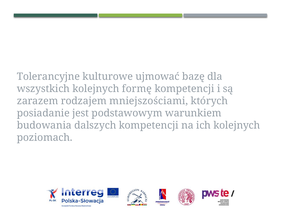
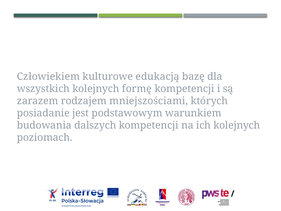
Tolerancyjne: Tolerancyjne -> Człowiekiem (48, 77)
ujmować: ujmować -> edukacją (158, 77)
